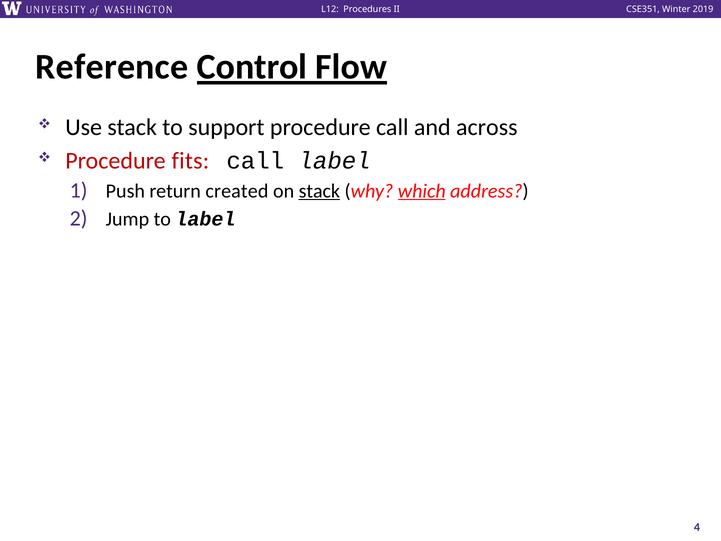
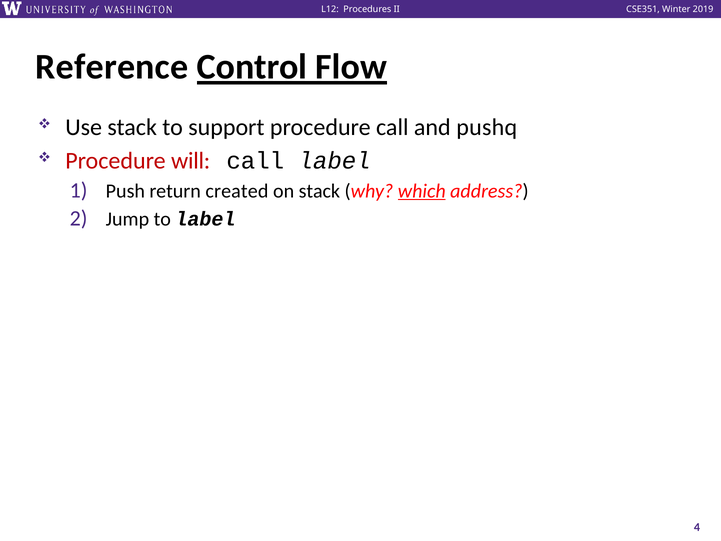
across: across -> pushq (487, 127)
fits: fits -> will (191, 161)
stack underline: present -> none (319, 191)
